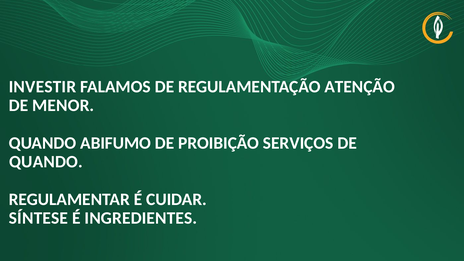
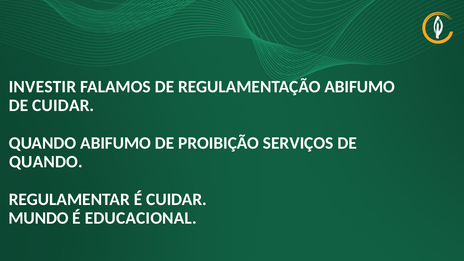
REGULAMENTAÇÃO ATENÇÃO: ATENÇÃO -> ABIFUMO (360, 87)
DE MENOR: MENOR -> CUIDAR (63, 105)
SÍNTESE: SÍNTESE -> MUNDO (39, 218)
INGREDIENTES: INGREDIENTES -> EDUCACIONAL (141, 218)
